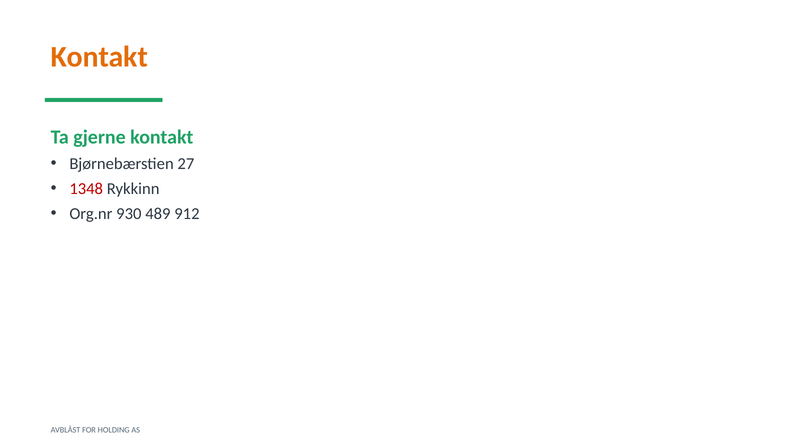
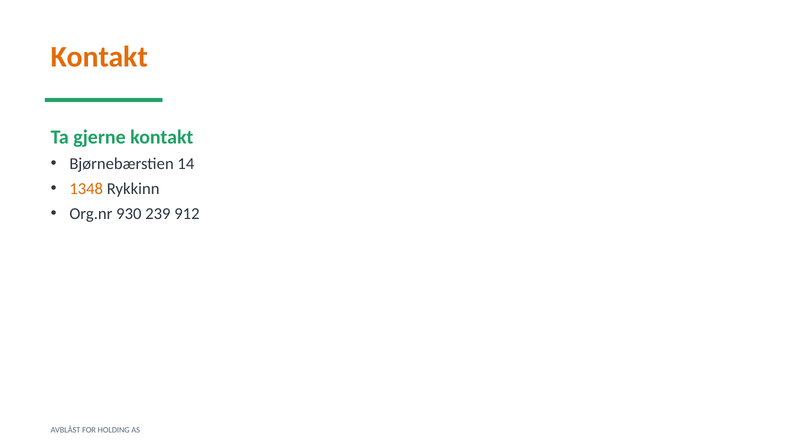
27: 27 -> 14 (186, 164)
1348 colour: red -> orange (86, 189)
489: 489 -> 239 (158, 214)
